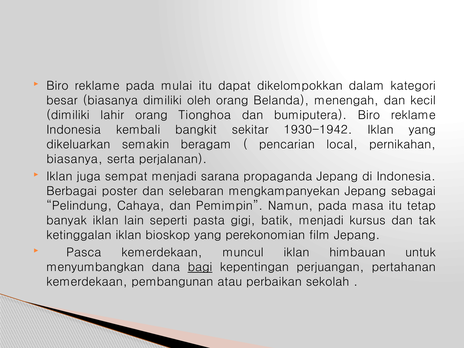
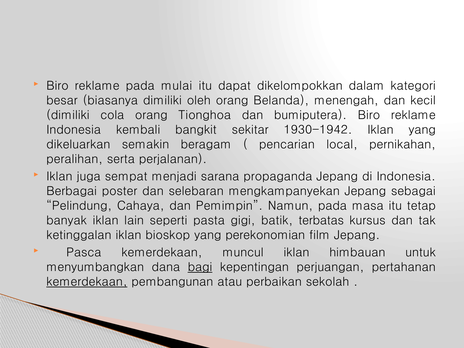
lahir: lahir -> cola (112, 115)
biasanya: biasanya -> peralihan (75, 159)
batik menjadi: menjadi -> terbatas (321, 220)
kemerdekaan underline: none -> present (87, 282)
